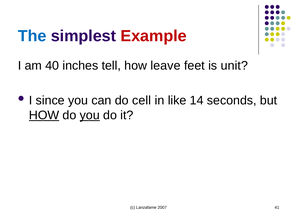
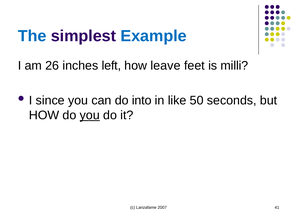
Example colour: red -> blue (154, 36)
40: 40 -> 26 (52, 66)
tell: tell -> left (111, 66)
unit: unit -> milli (234, 66)
cell: cell -> into (142, 100)
14: 14 -> 50 (197, 100)
HOW underline: present -> none (44, 115)
